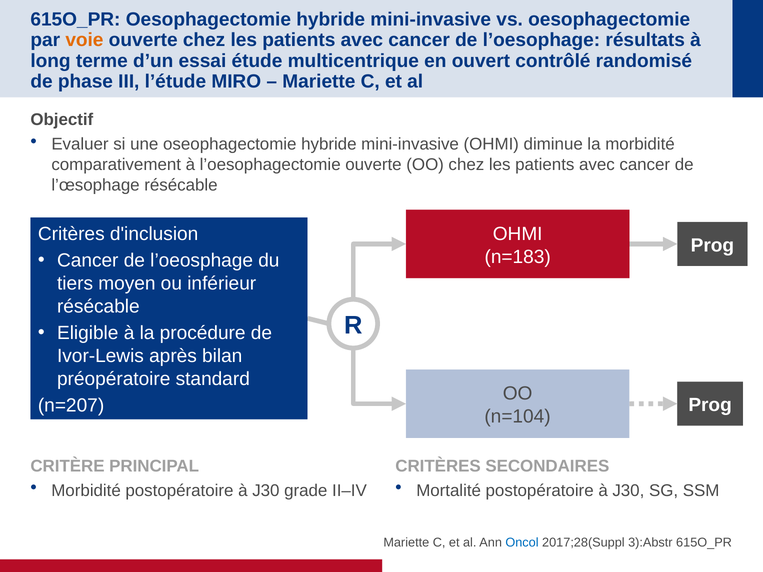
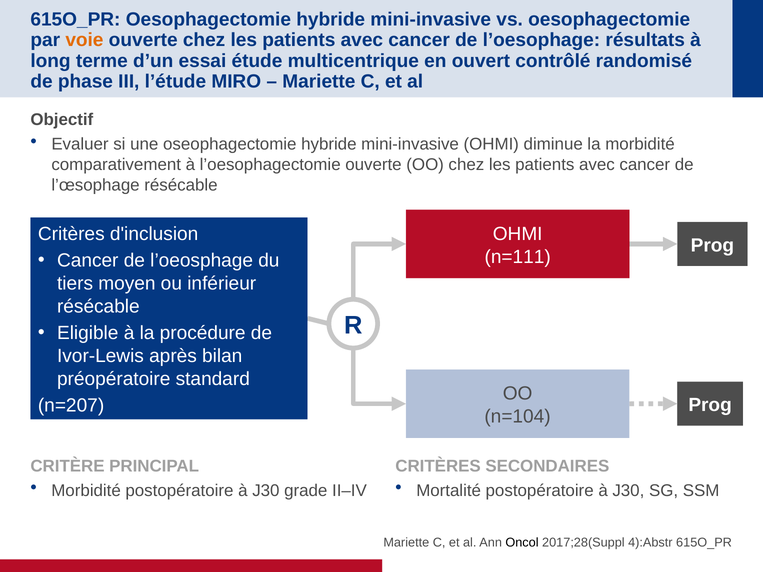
n=183: n=183 -> n=111 (518, 257)
Oncol colour: blue -> black (522, 543)
3):Abstr: 3):Abstr -> 4):Abstr (650, 543)
